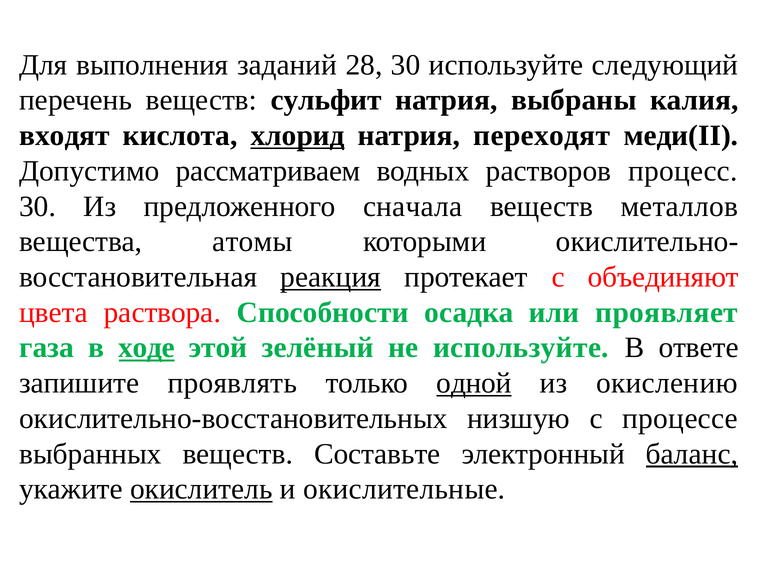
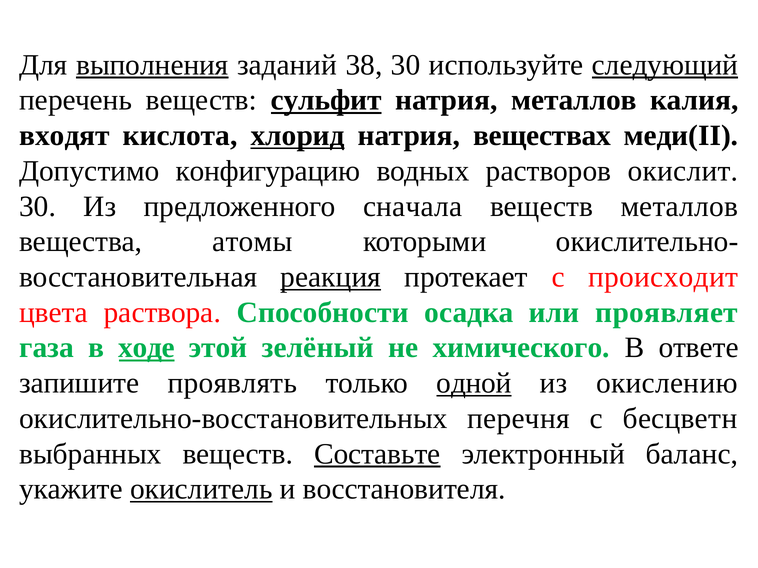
выполнения underline: none -> present (152, 65)
28: 28 -> 38 (364, 65)
следующий underline: none -> present (665, 65)
сульфит underline: none -> present (326, 100)
натрия выбраны: выбраны -> металлов (574, 100)
переходят: переходят -> веществах (542, 136)
рассматриваем: рассматриваем -> конфигурацию (268, 171)
процесс: процесс -> окислит (683, 171)
объединяют: объединяют -> происходит (663, 277)
не используйте: используйте -> химического (521, 348)
низшую: низшую -> перечня (518, 419)
процессе: процессе -> бесцветн (680, 419)
Составьте underline: none -> present (377, 454)
баланс underline: present -> none (692, 454)
окислительные: окислительные -> восстановителя (404, 490)
